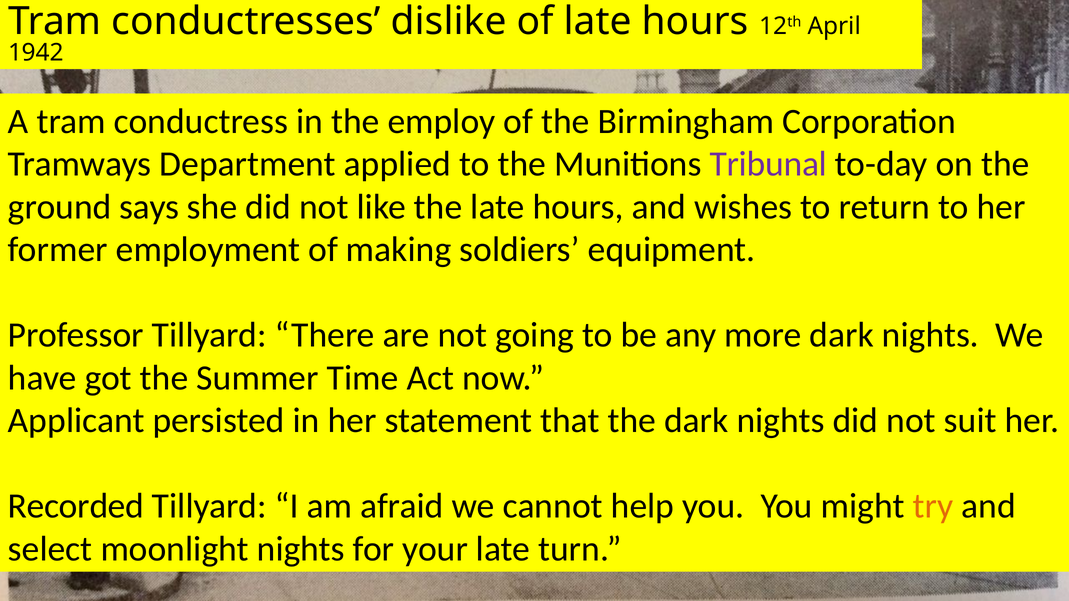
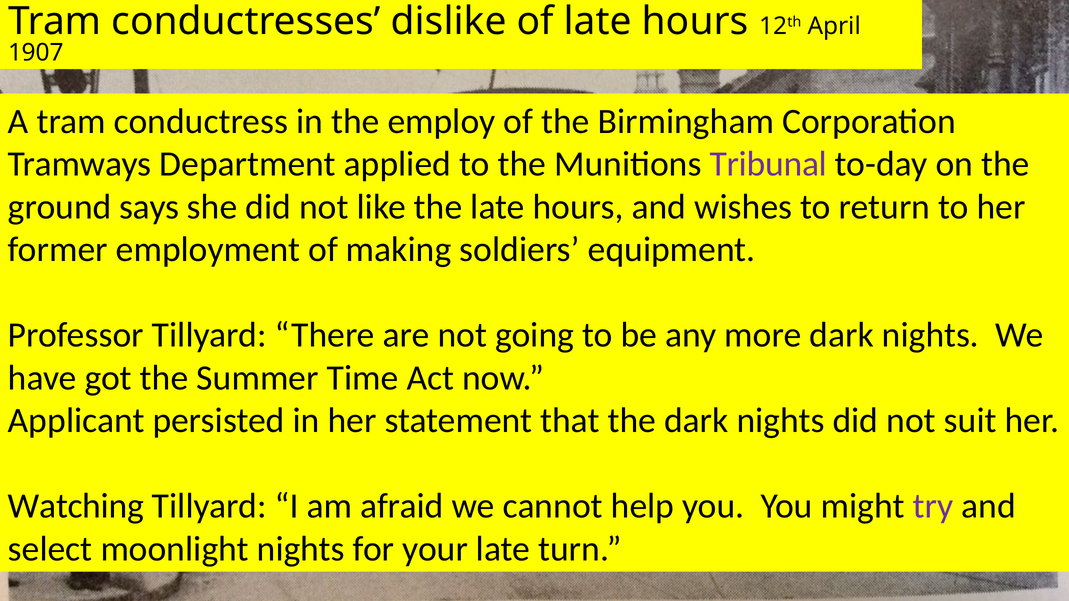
1942: 1942 -> 1907 (36, 53)
Recorded: Recorded -> Watching (76, 506)
try colour: orange -> purple (933, 506)
